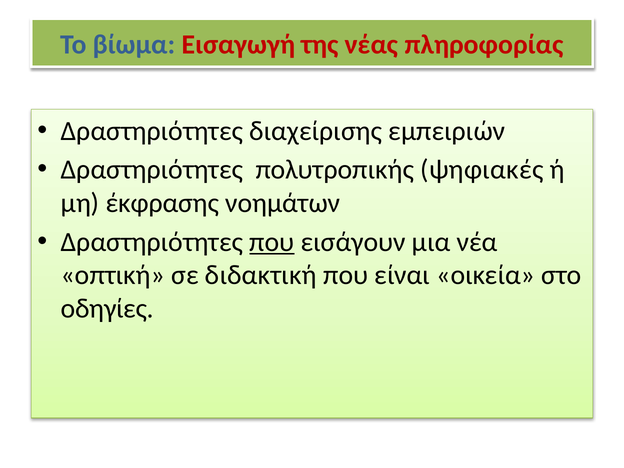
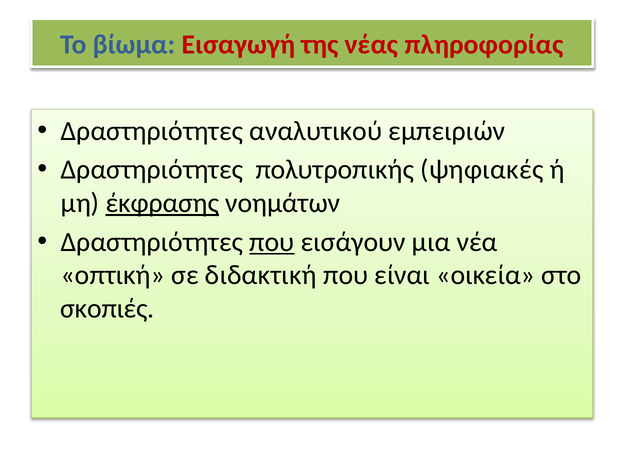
διαχείρισης: διαχείρισης -> αναλυτικού (316, 131)
έκφρασης underline: none -> present (162, 203)
οδηγίες: οδηγίες -> σκοπιές (107, 309)
